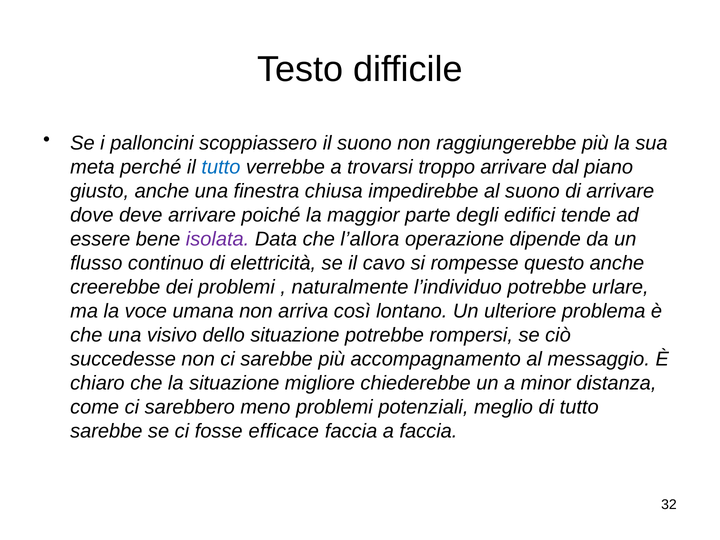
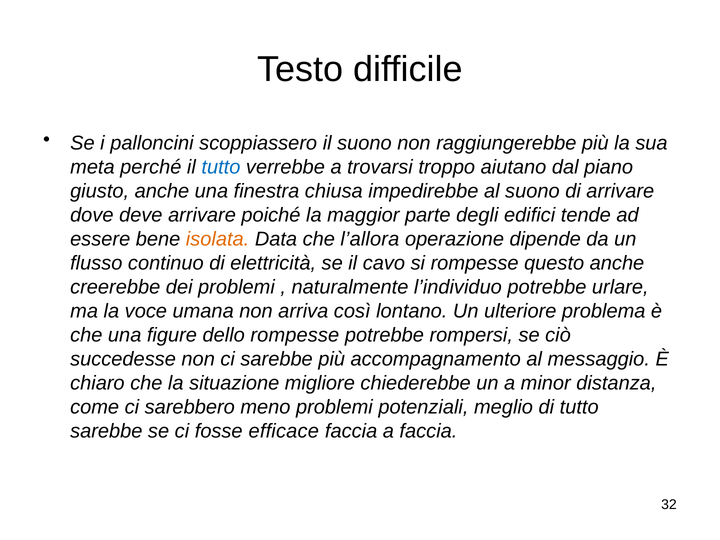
troppo arrivare: arrivare -> aiutano (514, 167)
isolata colour: purple -> orange (218, 239)
visivo: visivo -> figure (172, 335)
dello situazione: situazione -> rompesse (295, 335)
